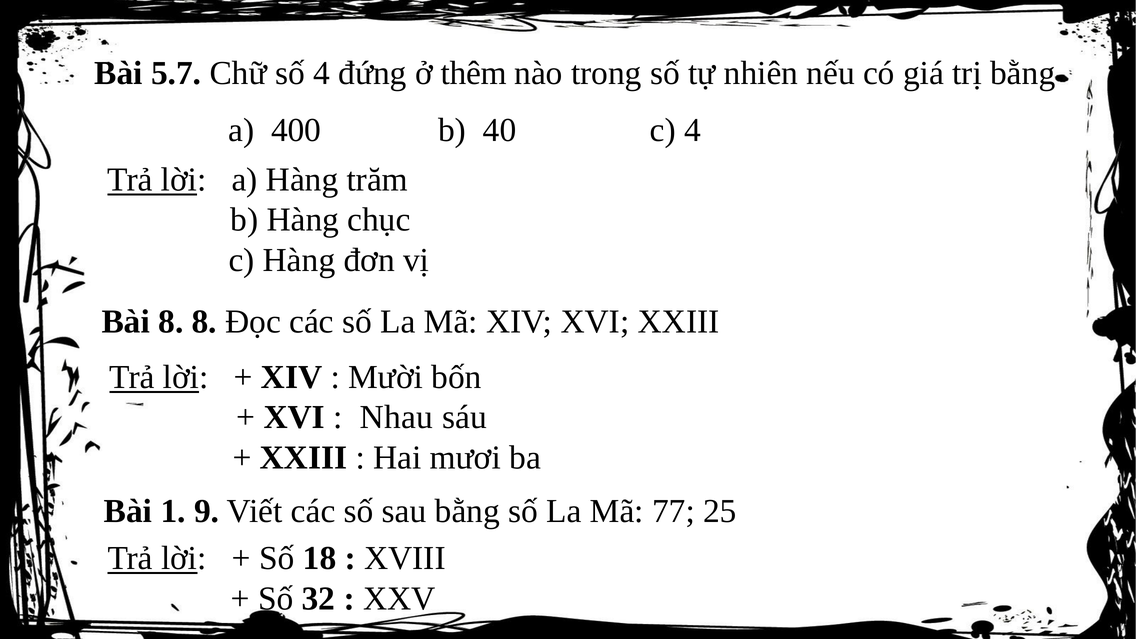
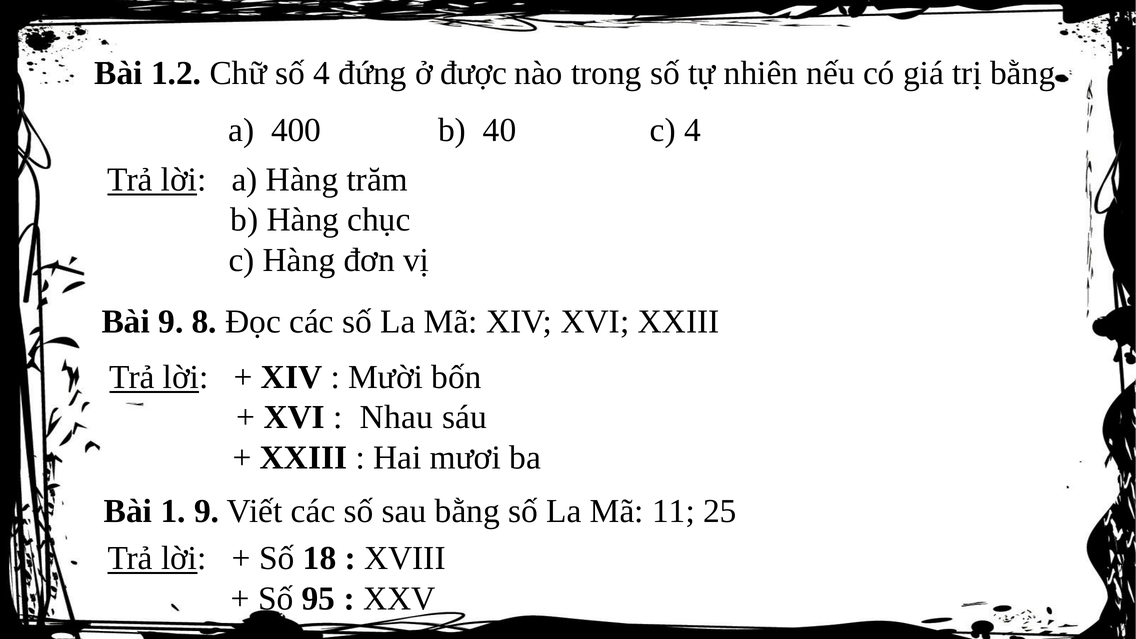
5.7: 5.7 -> 1.2 (176, 73)
thêm: thêm -> được (474, 73)
Bài 8: 8 -> 9 (171, 322)
77: 77 -> 11 (673, 511)
32: 32 -> 95 (318, 599)
